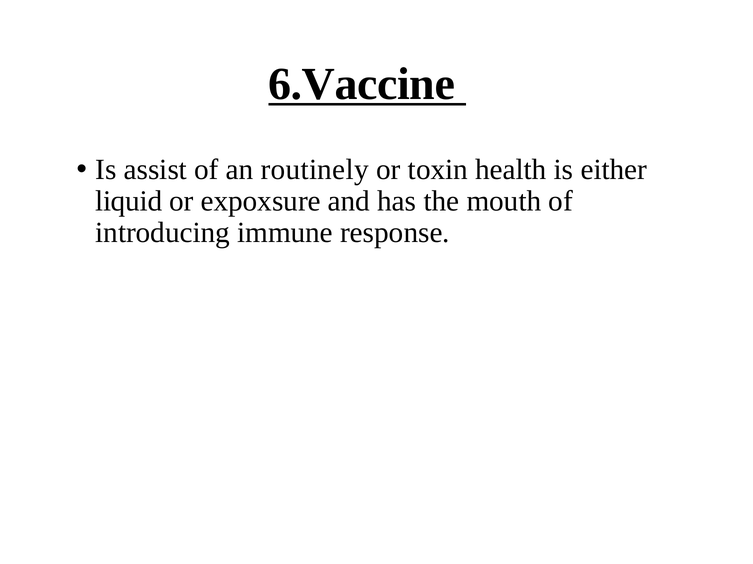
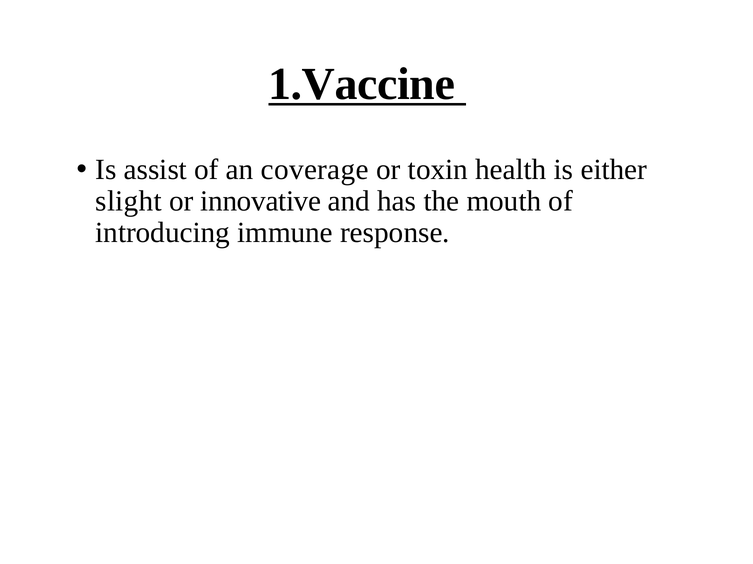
6.Vaccine: 6.Vaccine -> 1.Vaccine (362, 84)
routinely: routinely -> coverage (315, 170)
liquid: liquid -> slight (128, 201)
expoxsure: expoxsure -> innovative (261, 201)
